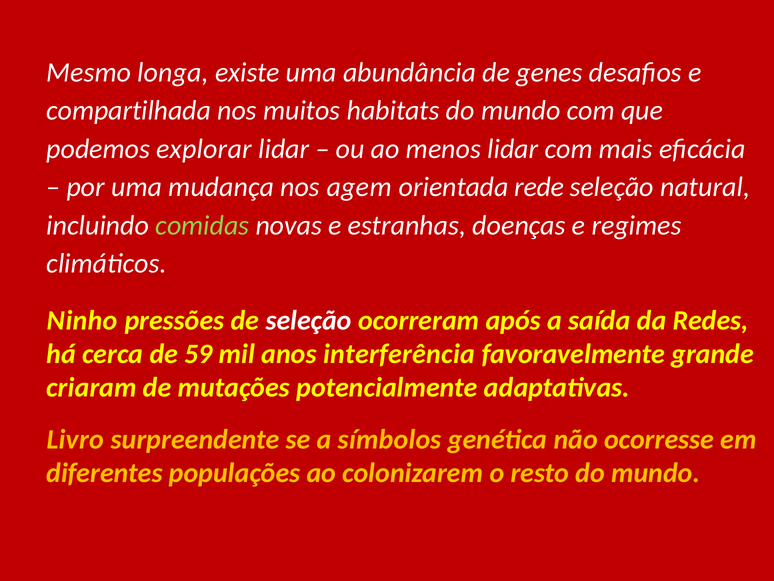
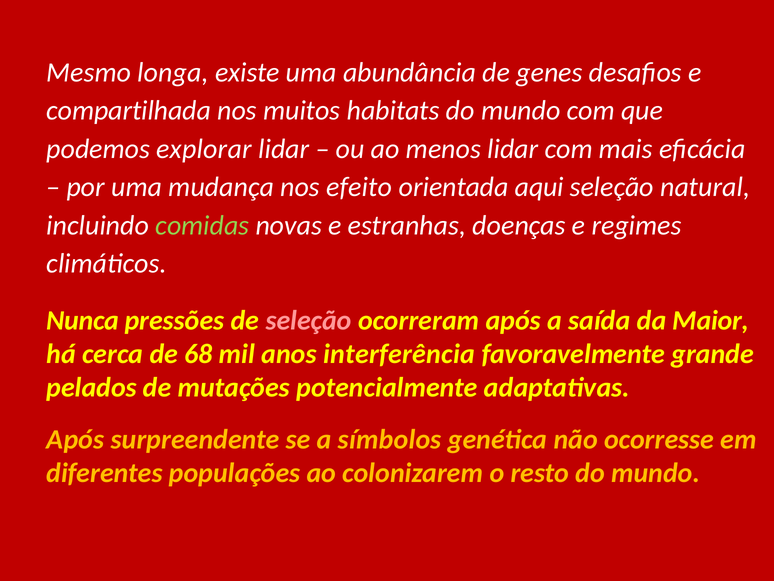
agem: agem -> efeito (359, 187)
rede: rede -> aqui (539, 187)
Ninho: Ninho -> Nunca (83, 320)
seleção colour: white -> pink (309, 320)
Redes: Redes -> Maior (711, 320)
59: 59 -> 68 (198, 354)
criaram: criaram -> pelados (92, 387)
Livro: Livro -> Após (75, 439)
